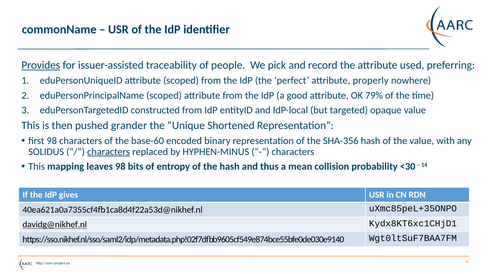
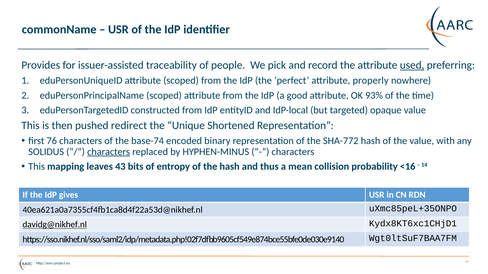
Provides underline: present -> none (41, 65)
used underline: none -> present (412, 65)
79%: 79% -> 93% (374, 96)
grander: grander -> redirect (129, 126)
first 98: 98 -> 76 (52, 141)
base-60: base-60 -> base-74 (148, 141)
SHA-356: SHA-356 -> SHA-772 (341, 141)
leaves 98: 98 -> 43 (120, 167)
<30: <30 -> <16 (408, 167)
